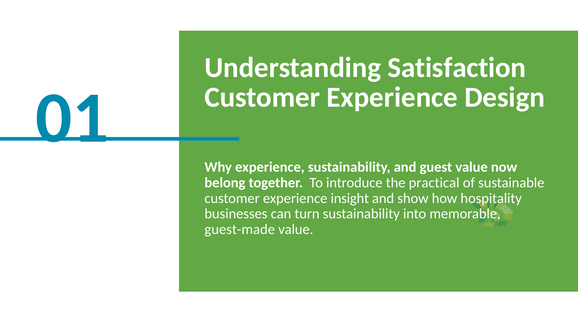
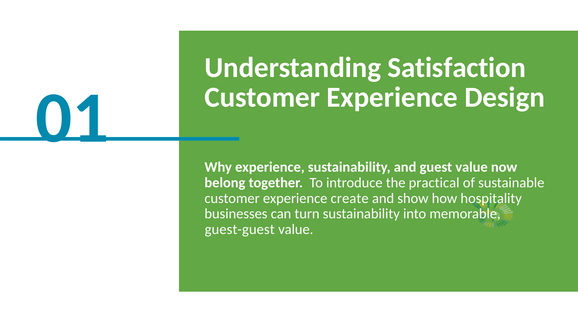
insight: insight -> create (350, 198)
guest-made: guest-made -> guest-guest (240, 230)
